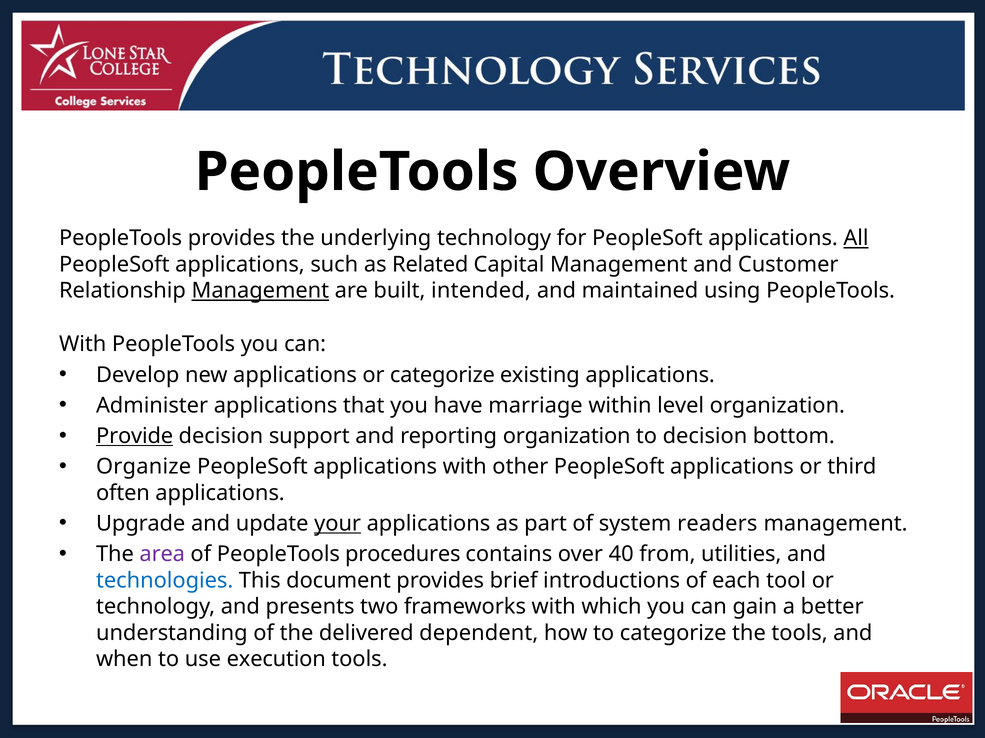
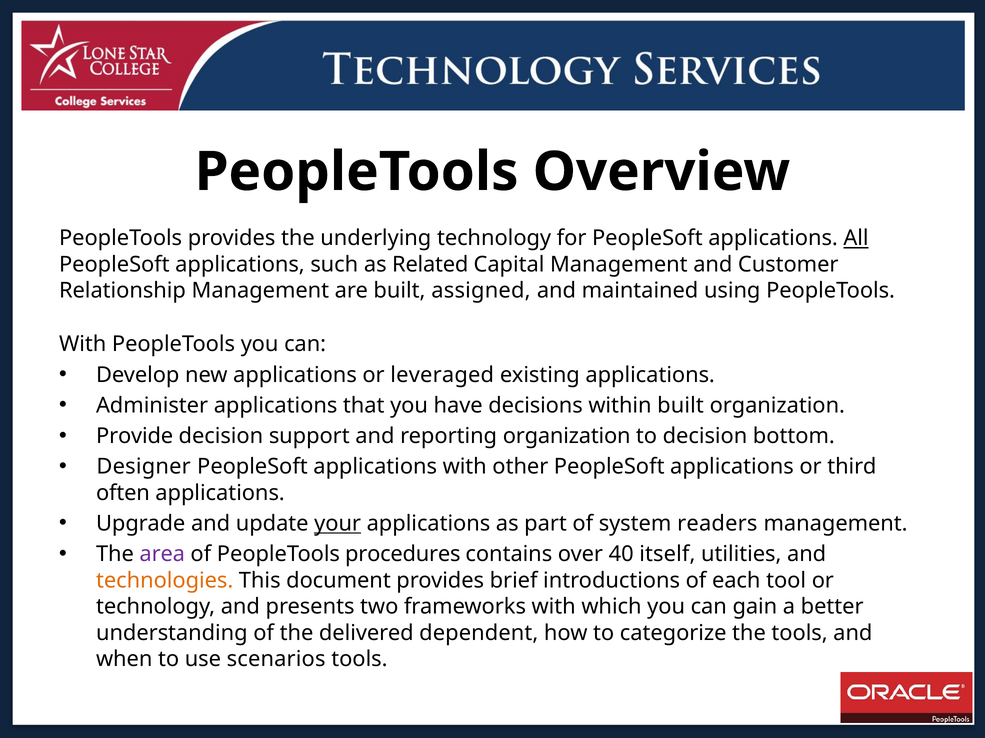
Management underline: present -> none (260, 291)
intended: intended -> assigned (481, 291)
or categorize: categorize -> leveraged (442, 375)
marriage: marriage -> decisions (536, 406)
within level: level -> built (681, 406)
Provide underline: present -> none (135, 437)
Organize: Organize -> Designer (144, 467)
from: from -> itself (667, 555)
technologies colour: blue -> orange (165, 581)
execution: execution -> scenarios (276, 660)
